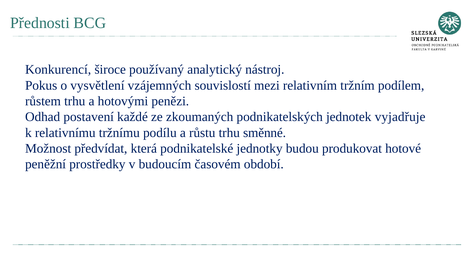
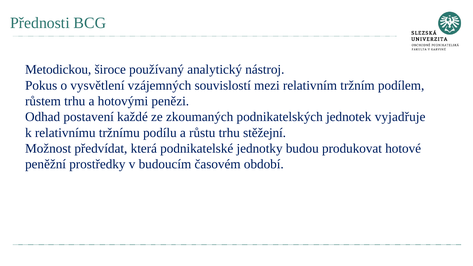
Konkurencí: Konkurencí -> Metodickou (58, 70)
směnné: směnné -> stěžejní (265, 133)
